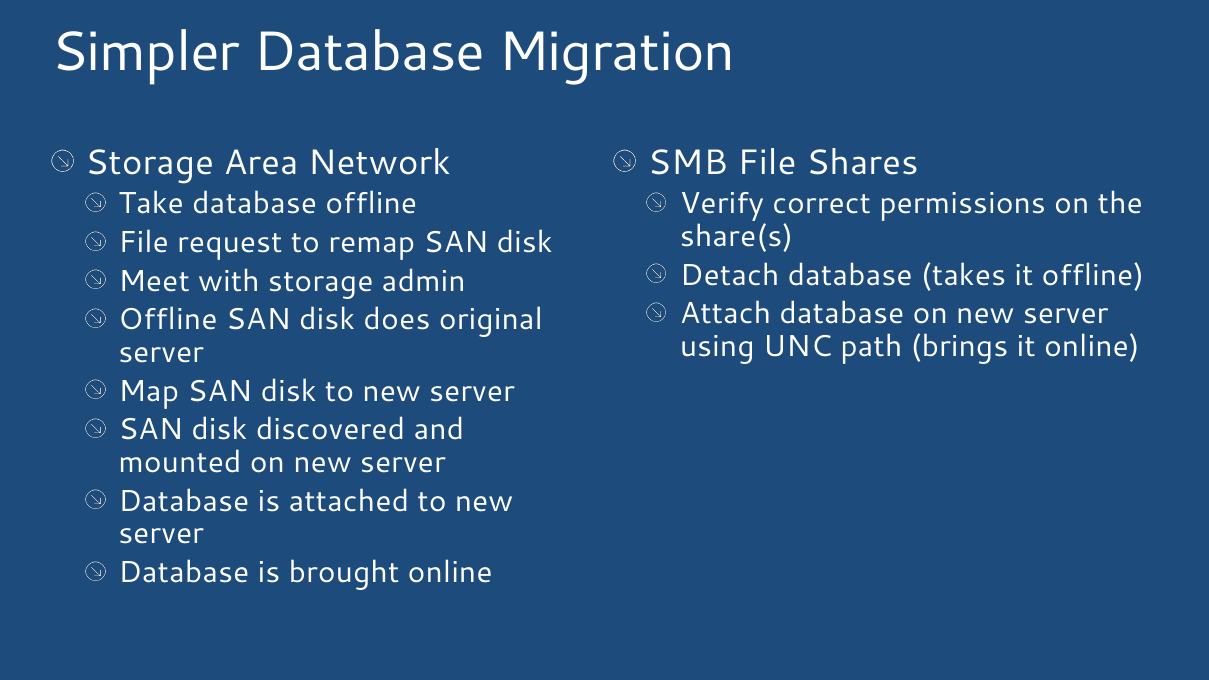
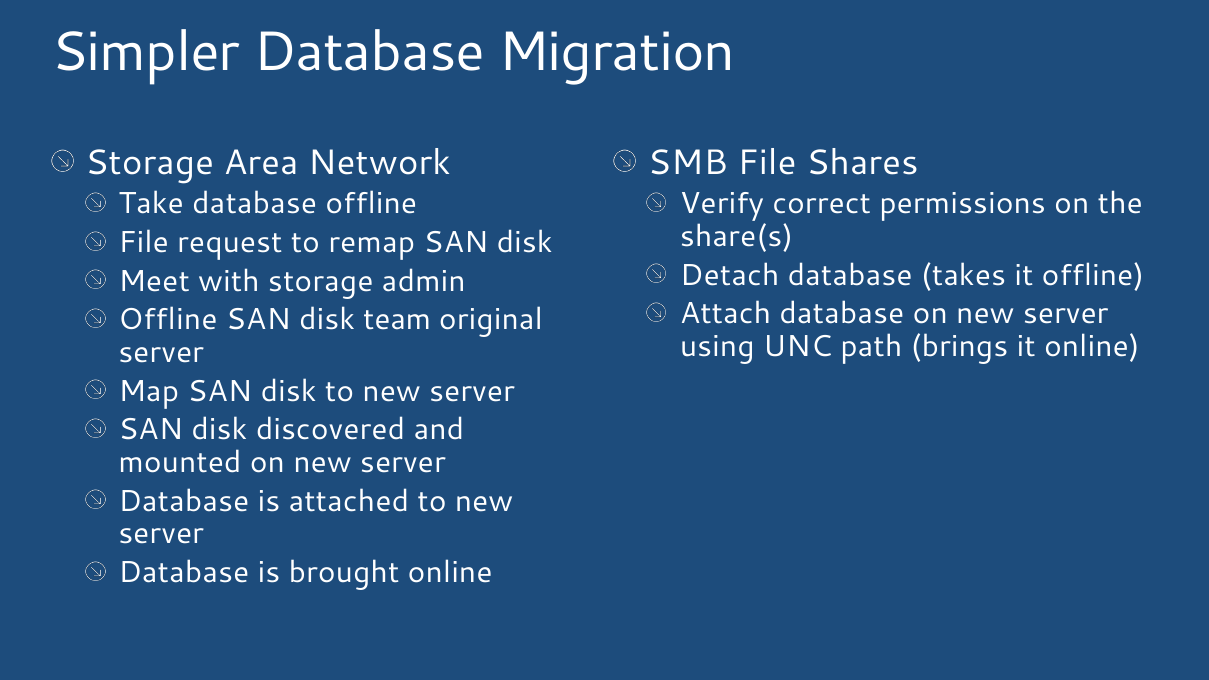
does: does -> team (397, 320)
